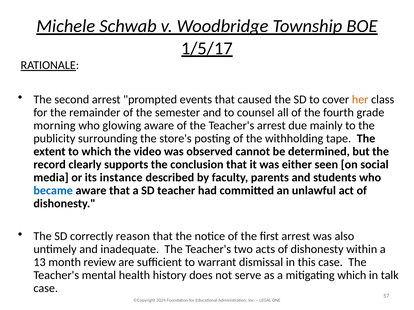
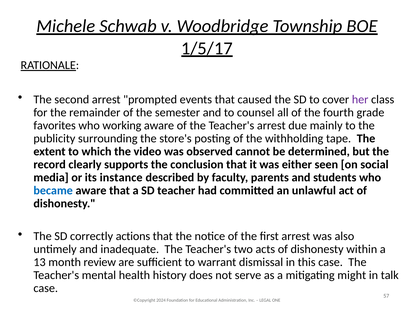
her colour: orange -> purple (360, 100)
morning: morning -> favorites (55, 126)
glowing: glowing -> working (122, 126)
reason: reason -> actions (133, 237)
mitigating which: which -> might (352, 276)
